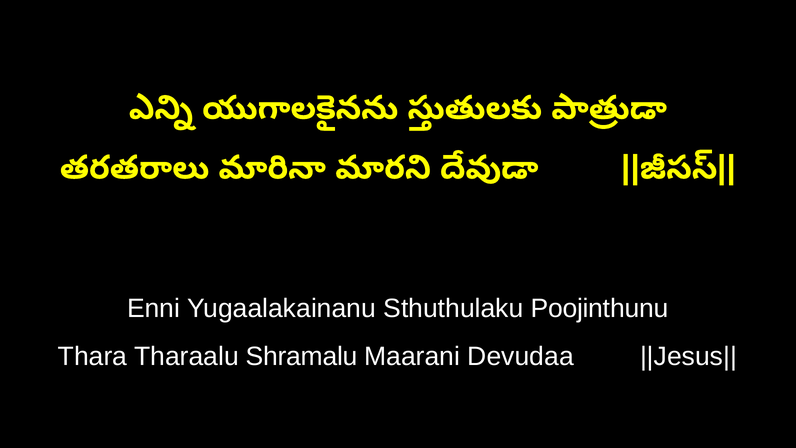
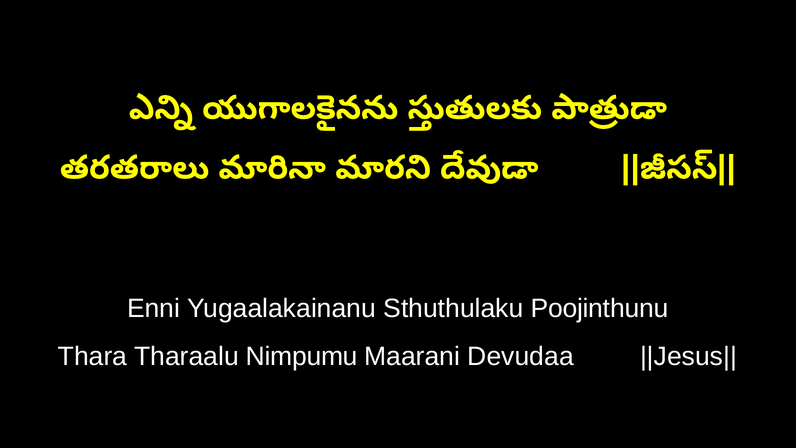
Shramalu: Shramalu -> Nimpumu (302, 356)
